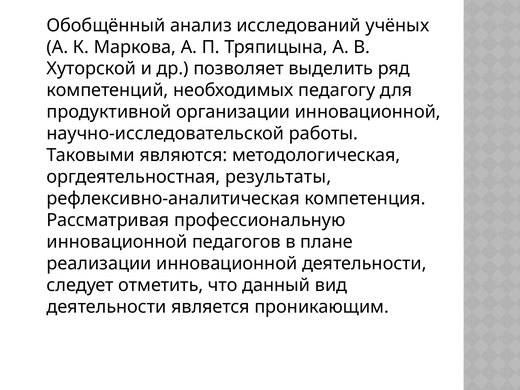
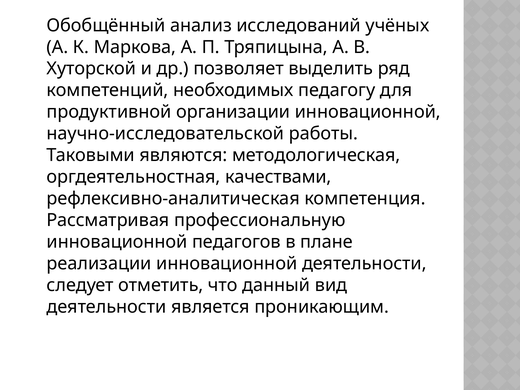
результаты: результаты -> качествами (278, 177)
